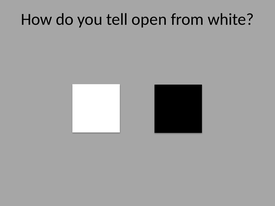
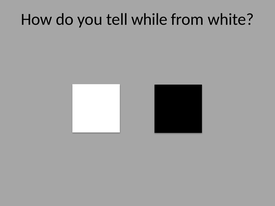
open: open -> while (149, 19)
